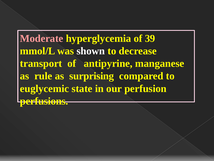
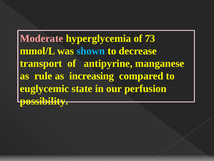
39: 39 -> 73 (150, 38)
shown colour: white -> light blue (91, 51)
surprising: surprising -> increasing (92, 76)
perfusions: perfusions -> possibility (44, 101)
